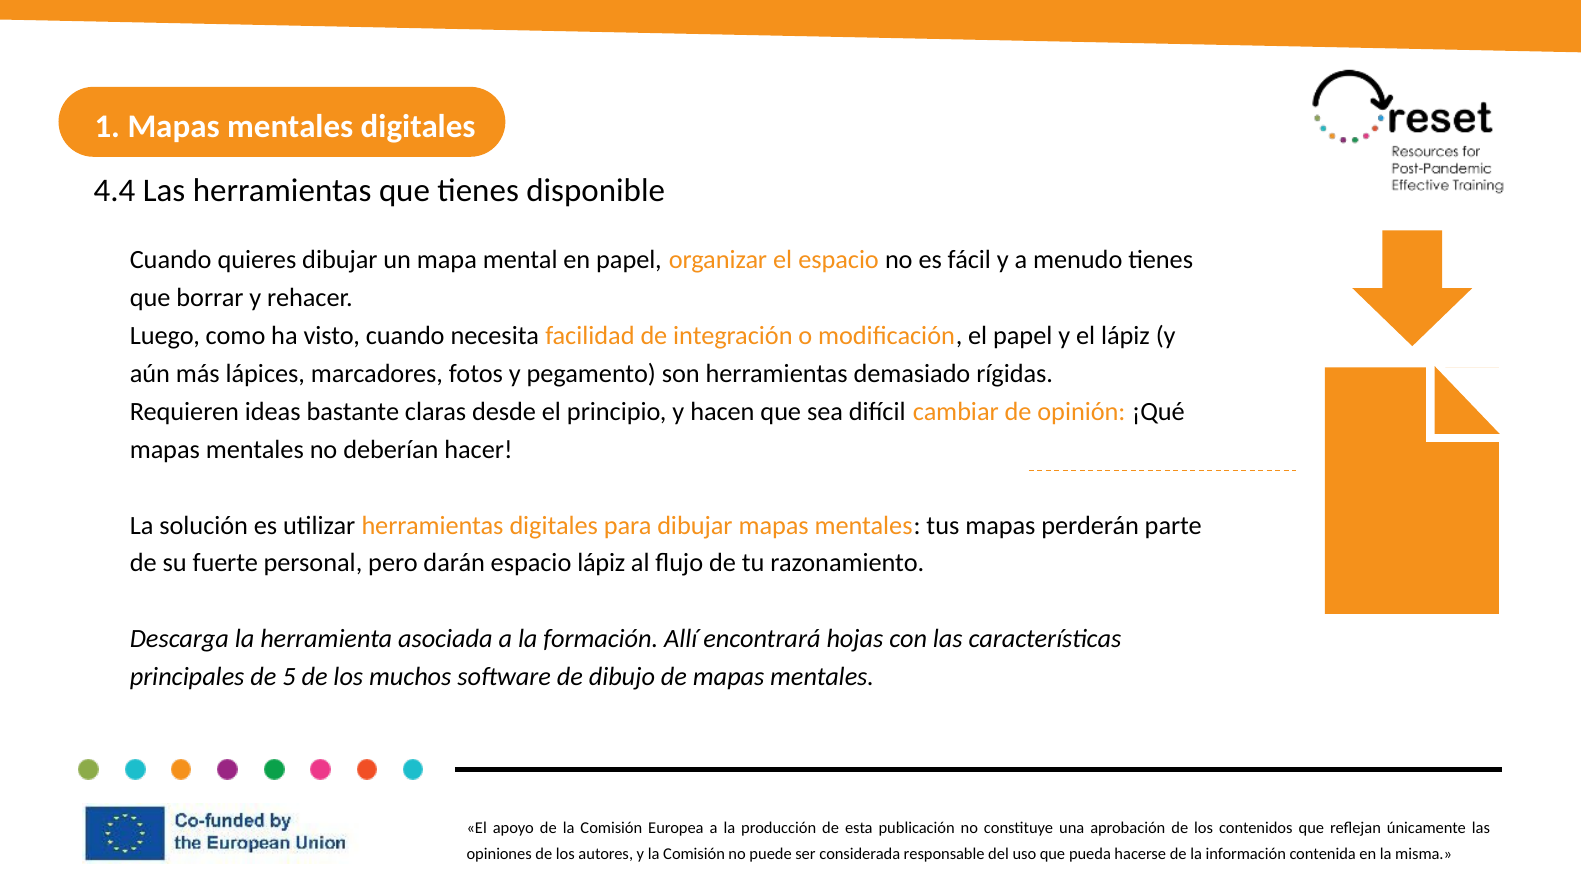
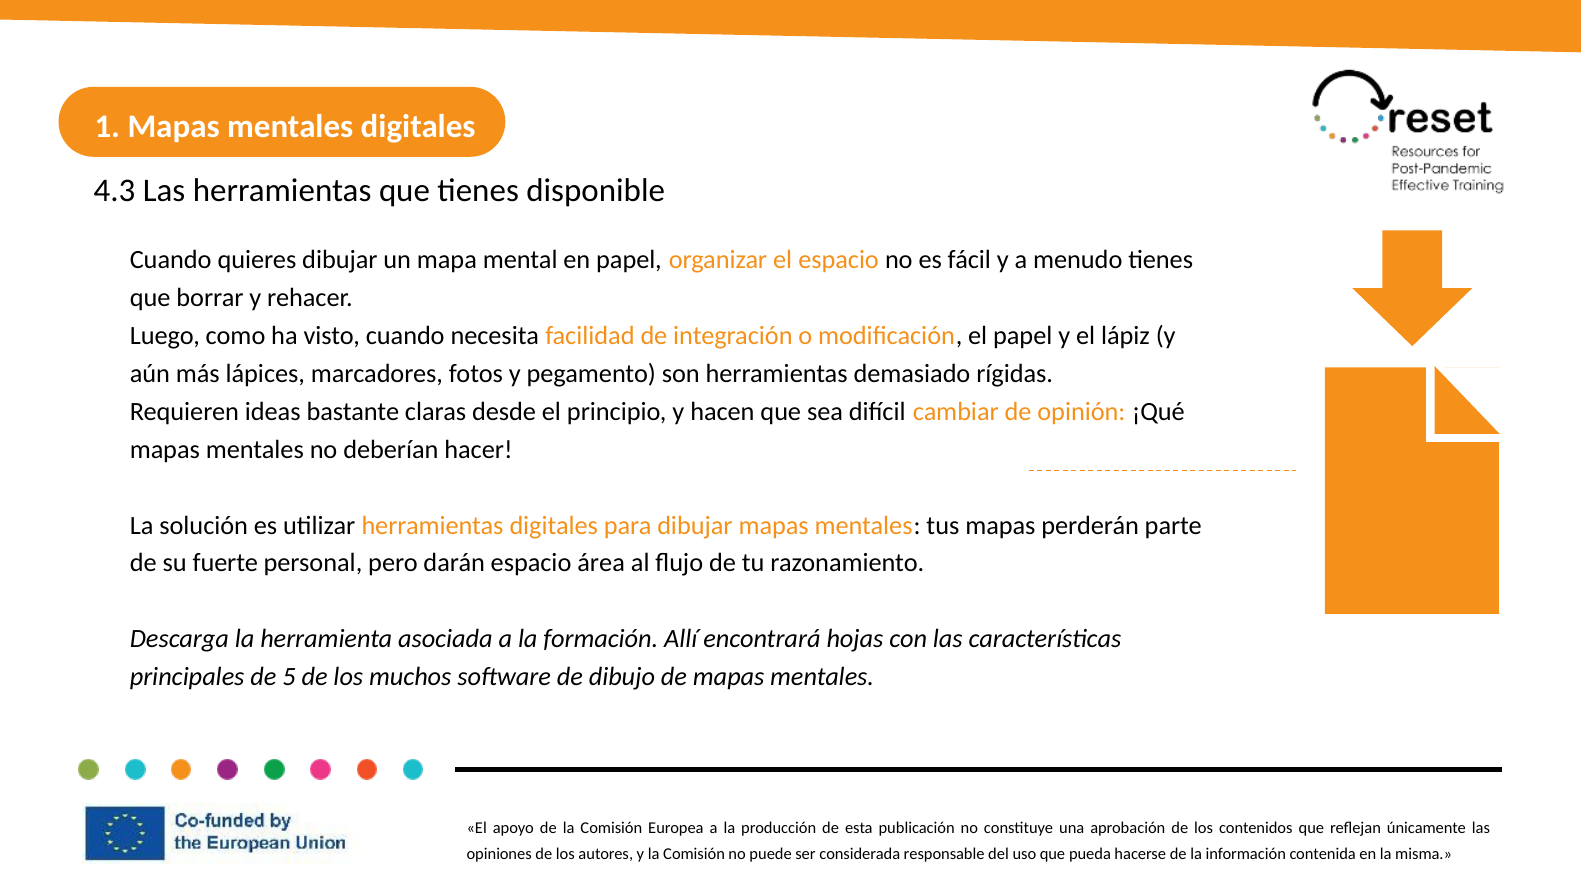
4.4: 4.4 -> 4.3 (114, 190)
espacio lápiz: lápiz -> área (601, 564)
